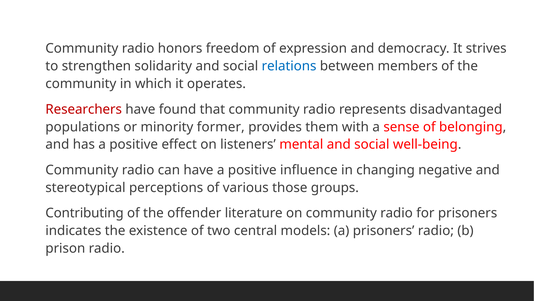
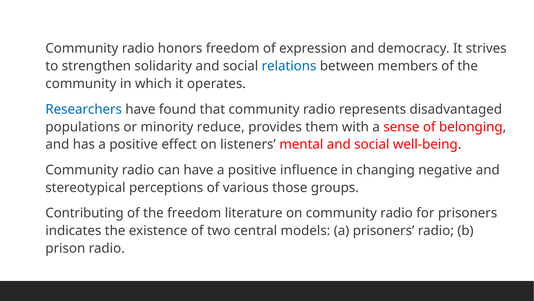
Researchers colour: red -> blue (84, 109)
former: former -> reduce (221, 127)
the offender: offender -> freedom (194, 213)
